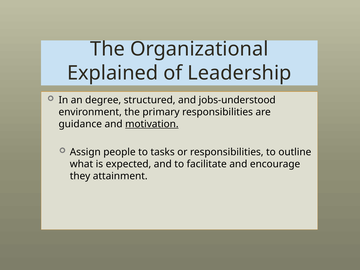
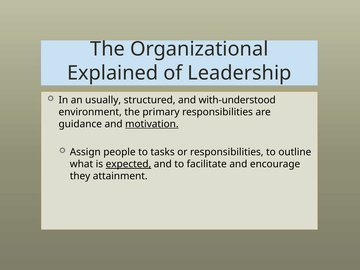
degree: degree -> usually (103, 100)
jobs-understood: jobs-understood -> with-understood (237, 100)
expected underline: none -> present (128, 164)
